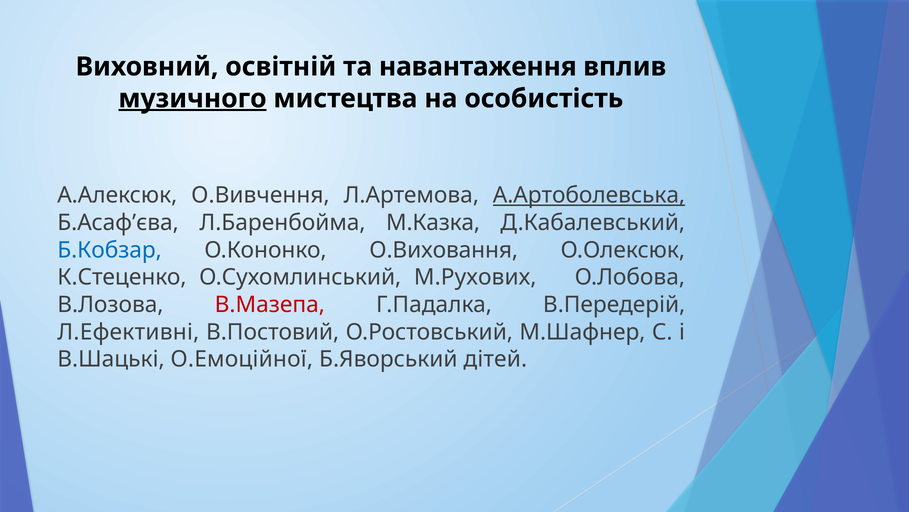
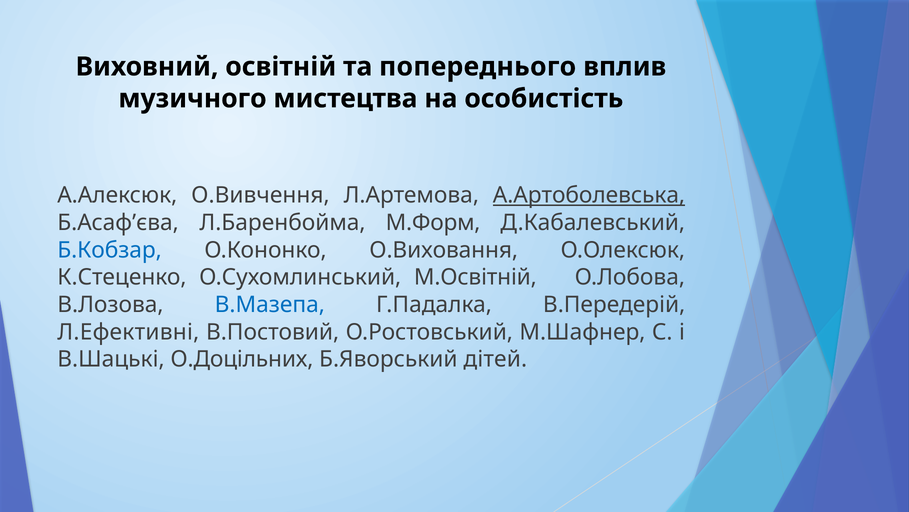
навантаження: навантаження -> попереднього (478, 67)
музичного underline: present -> none (192, 98)
М.Казка: М.Казка -> М.Форм (433, 222)
М.Рухових: М.Рухових -> М.Освітній (475, 277)
В.Мазепа colour: red -> blue (270, 304)
О.Емоційної: О.Емоційної -> О.Доцільних (242, 359)
